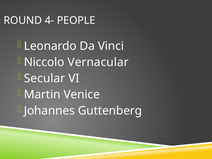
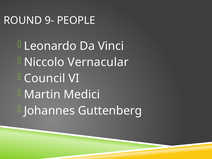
4-: 4- -> 9- (49, 20)
Secular: Secular -> Council (45, 78)
Venice: Venice -> Medici (82, 95)
